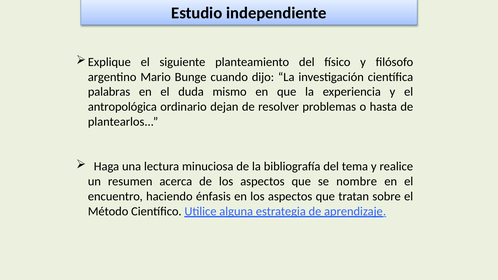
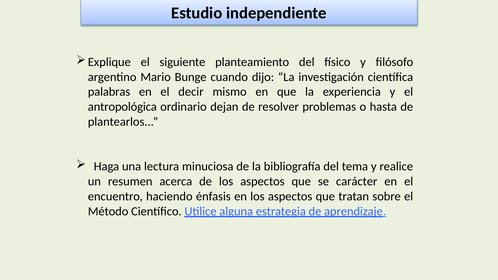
duda: duda -> decir (191, 92)
nombre: nombre -> carácter (357, 182)
